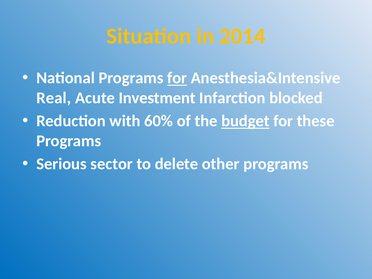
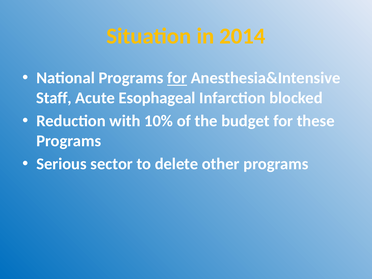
Real: Real -> Staff (54, 98)
Investment: Investment -> Esophageal (157, 98)
60%: 60% -> 10% (159, 121)
budget underline: present -> none (245, 121)
